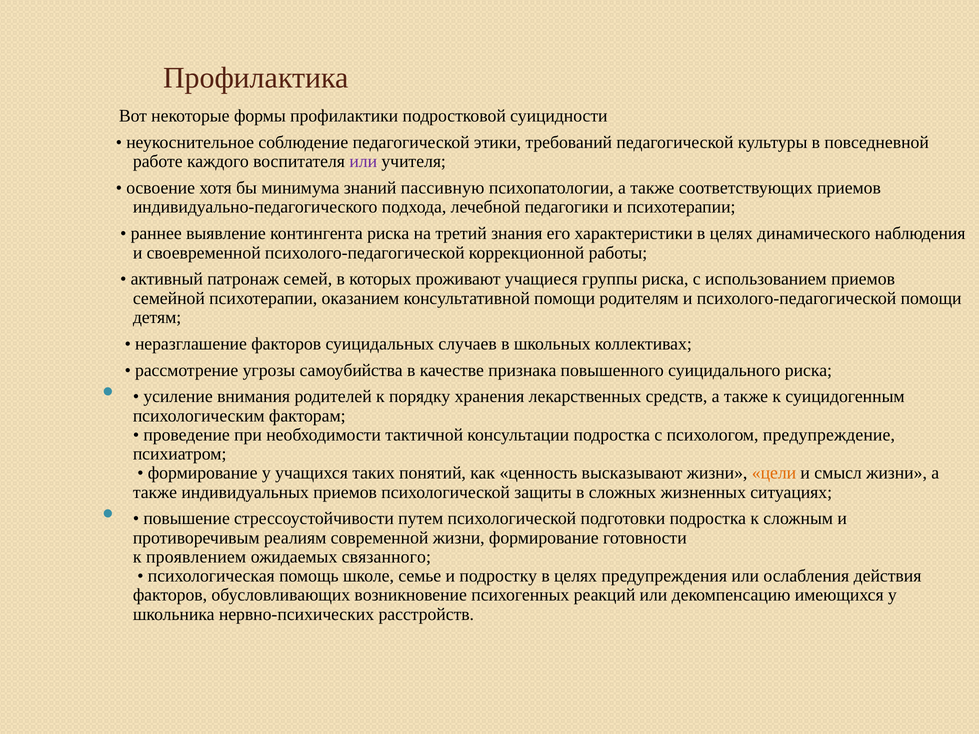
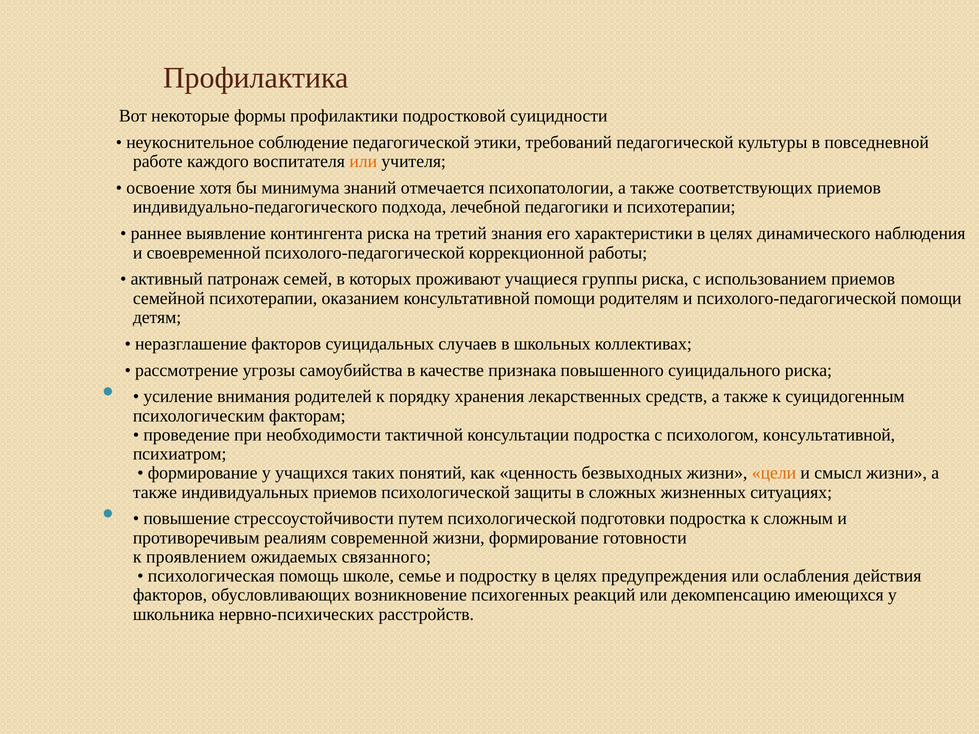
или colour: purple -> orange (363, 162)
пассивную: пассивную -> отмечается (443, 188)
психологом предупреждение: предупреждение -> консультативной (829, 435)
высказывают: высказывают -> безвыходных (632, 473)
